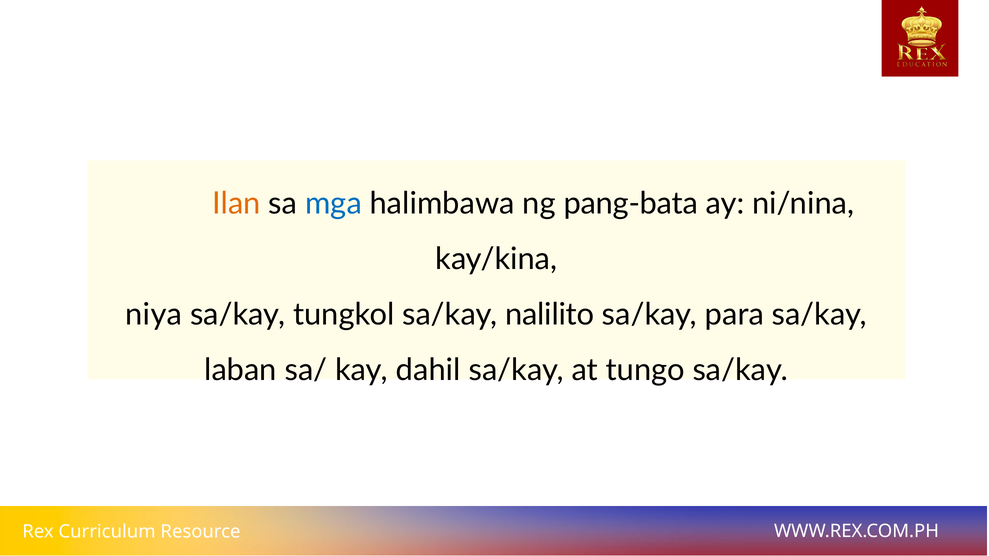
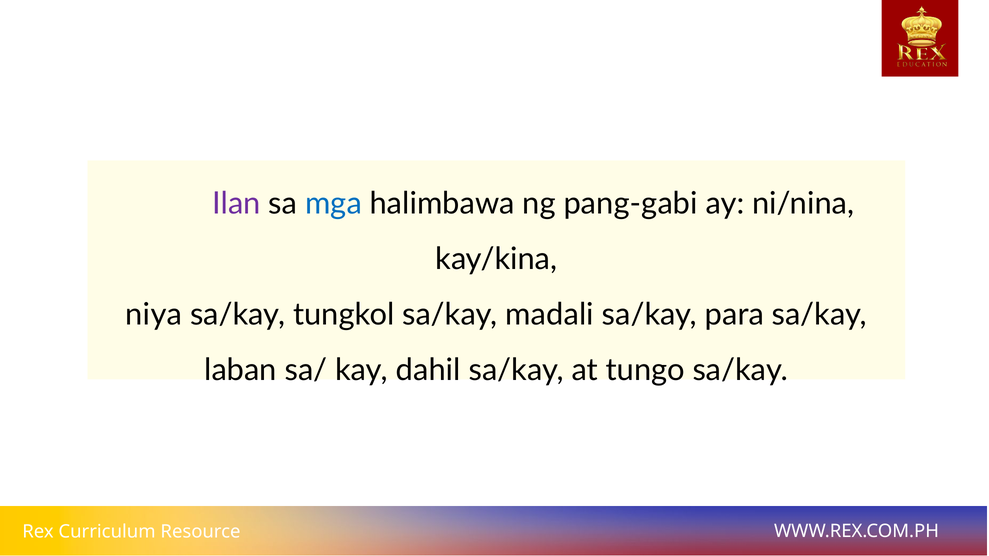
Ilan colour: orange -> purple (236, 203)
pang-bata: pang-bata -> pang-gabi (631, 203)
nalilito: nalilito -> madali (550, 315)
